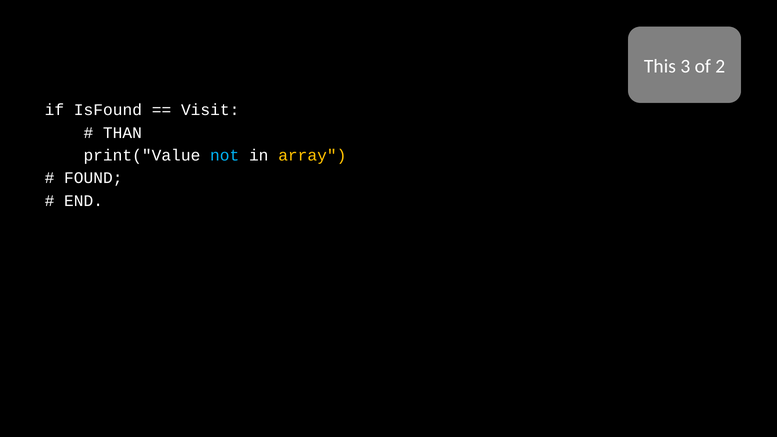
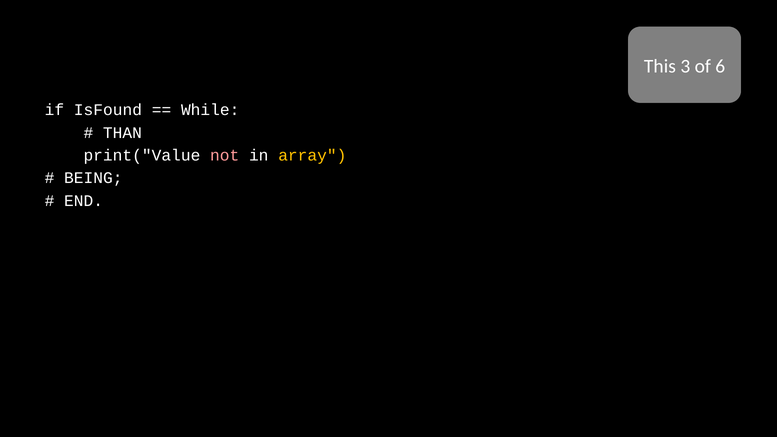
2: 2 -> 6 (720, 66)
Visit: Visit -> While (210, 110)
not colour: light blue -> pink (225, 155)
FOUND: FOUND -> BEING (93, 178)
